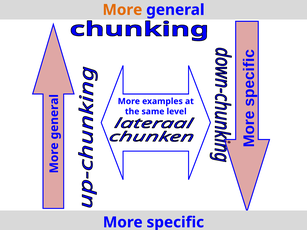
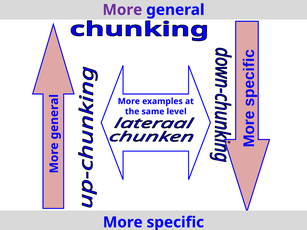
More colour: orange -> purple (122, 10)
